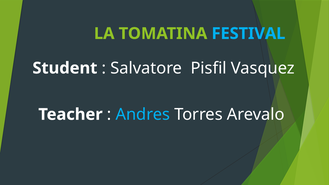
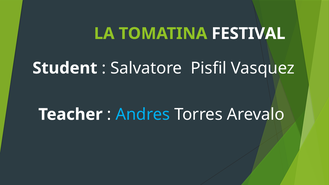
FESTIVAL colour: light blue -> white (248, 34)
